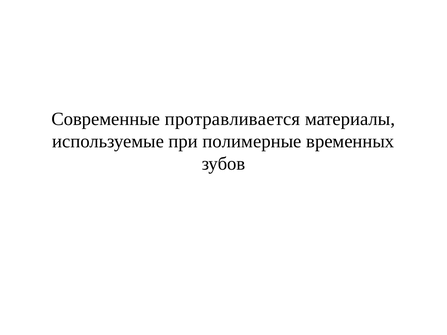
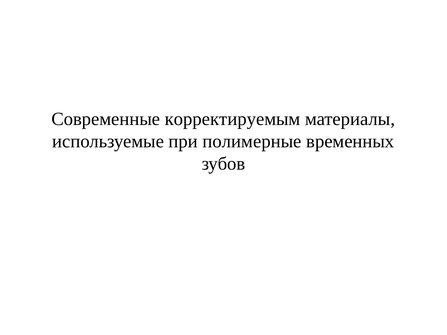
протравливается: протравливается -> корректируемым (233, 119)
